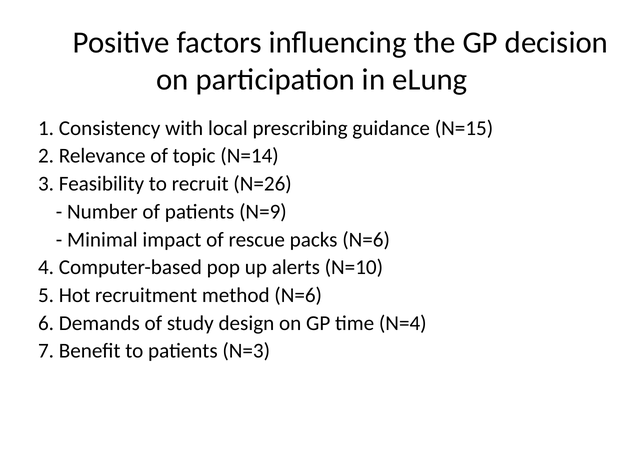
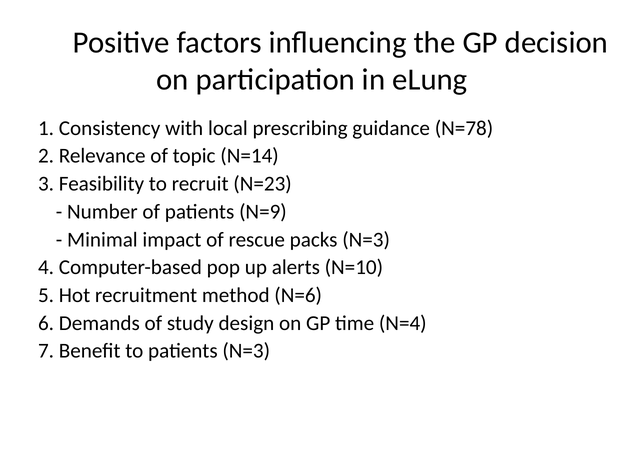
N=15: N=15 -> N=78 (464, 128)
N=26: N=26 -> N=23 (263, 184)
packs N=6: N=6 -> N=3 (366, 240)
